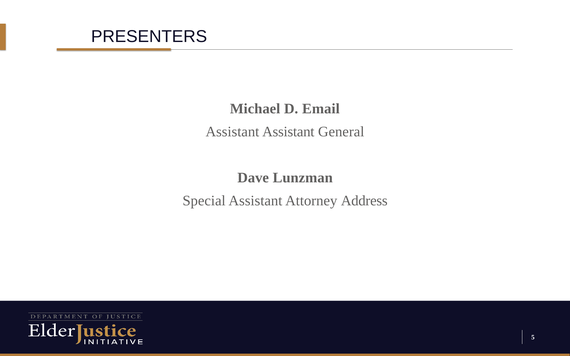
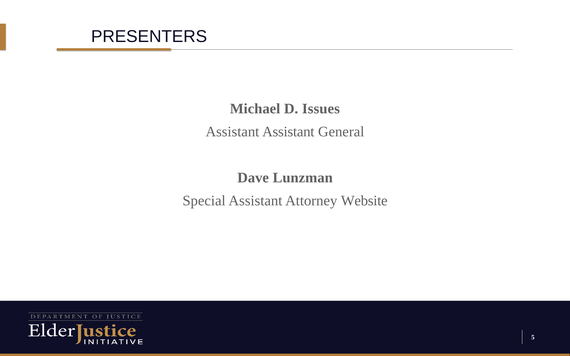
Email: Email -> Issues (321, 109)
Address: Address -> Website (364, 201)
